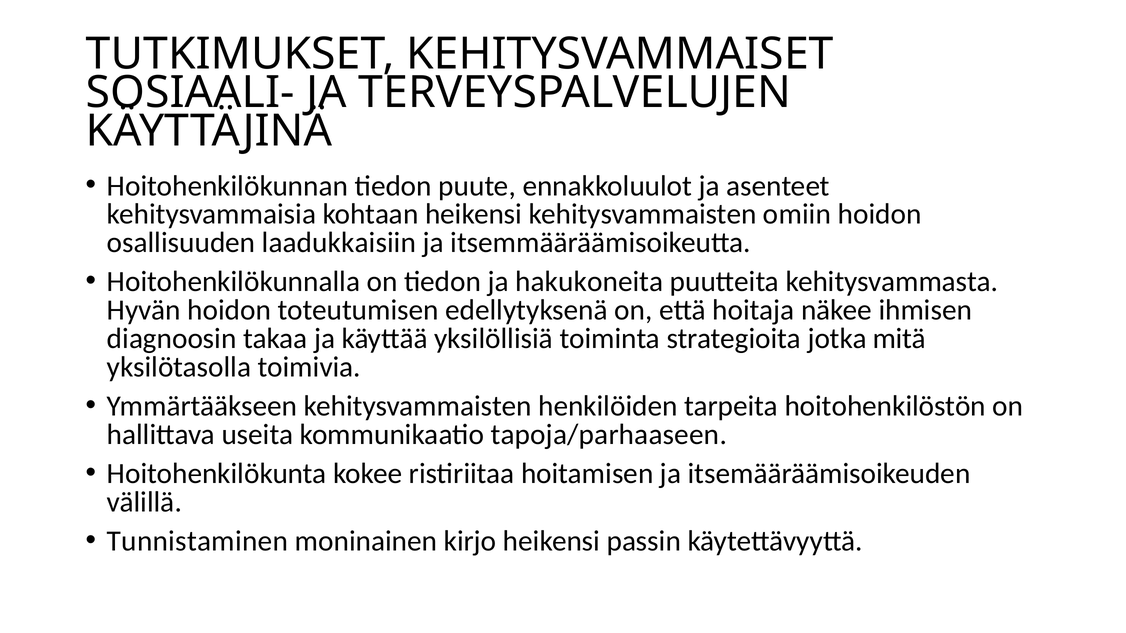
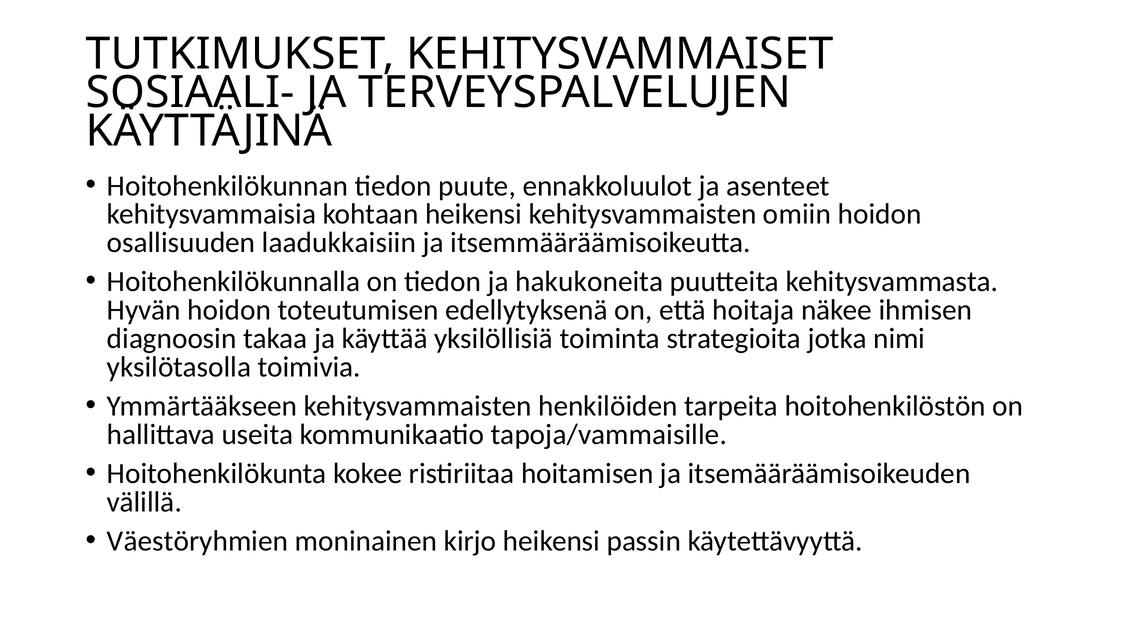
mitä: mitä -> nimi (899, 339)
tapoja/parhaaseen: tapoja/parhaaseen -> tapoja/vammaisille (609, 435)
Tunnistaminen: Tunnistaminen -> Väestöryhmien (198, 542)
